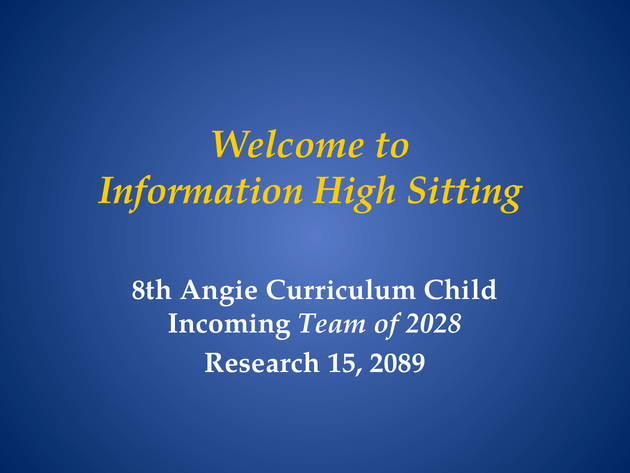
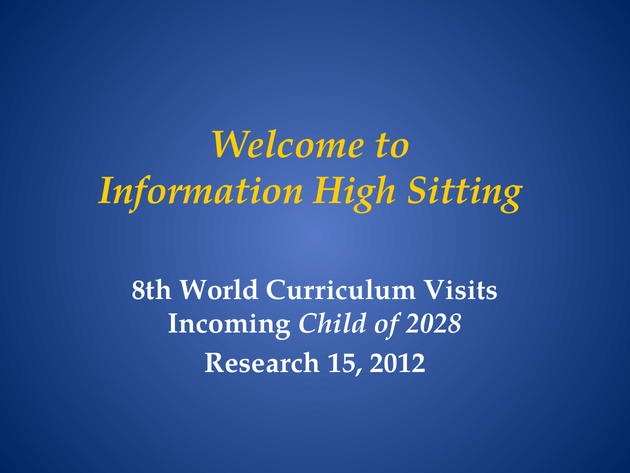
Angie: Angie -> World (219, 290)
Child: Child -> Visits (461, 290)
Team: Team -> Child (332, 323)
2089: 2089 -> 2012 (398, 363)
